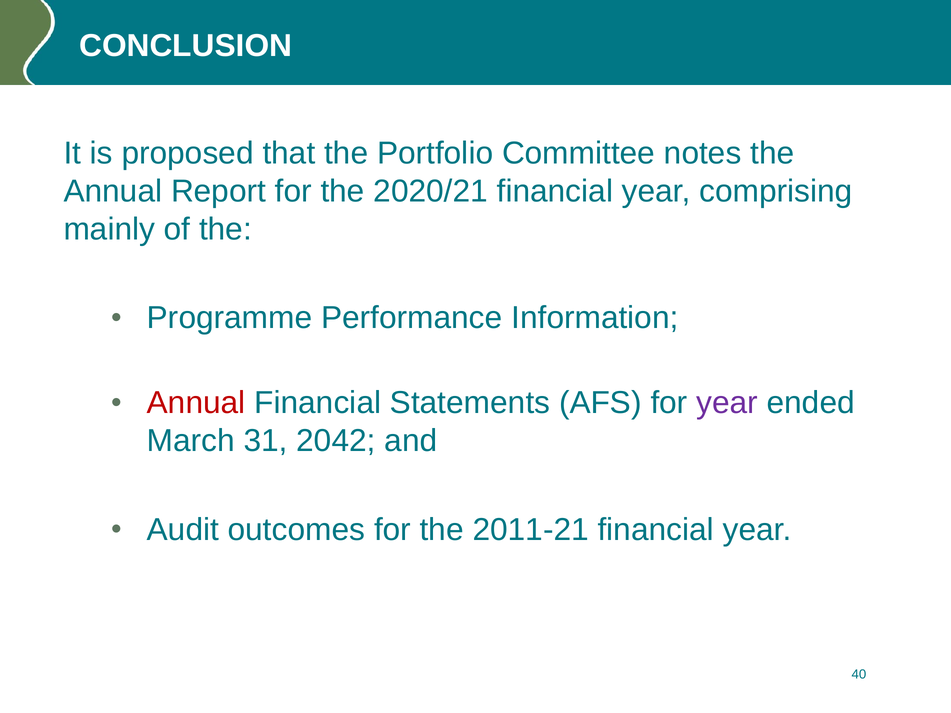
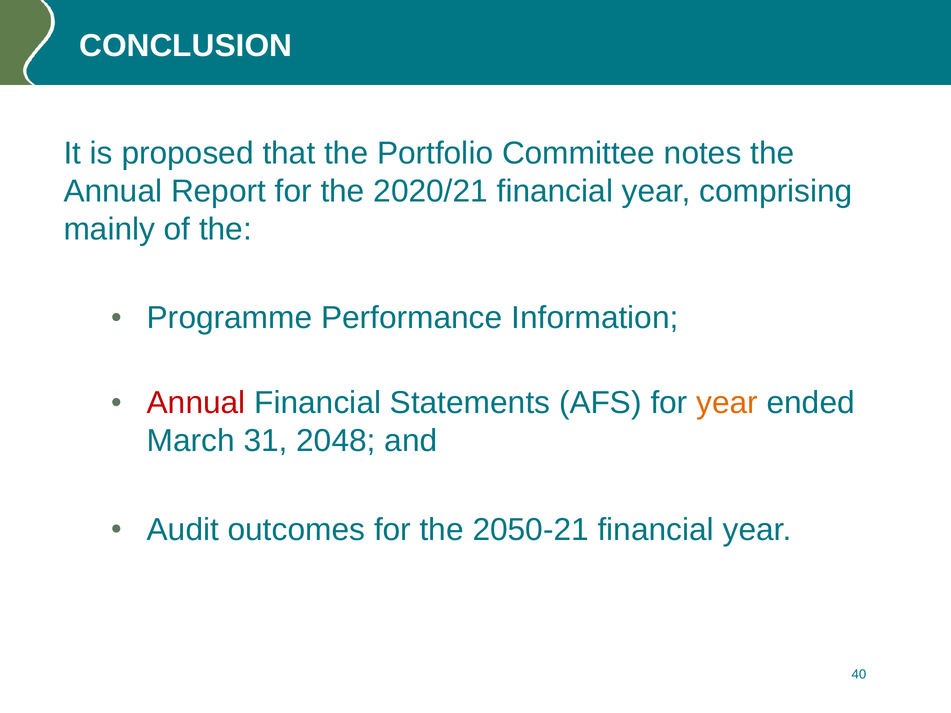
year colour: purple -> orange (727, 403)
2042: 2042 -> 2048 (336, 441)
2011-21: 2011-21 -> 2050-21 (531, 530)
